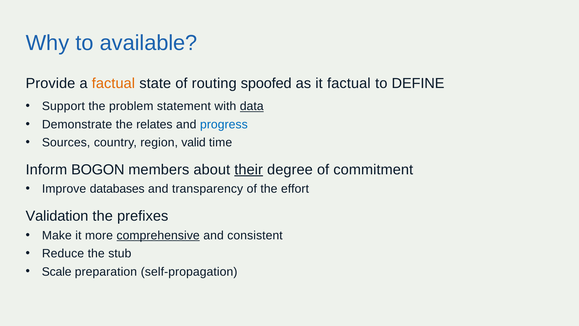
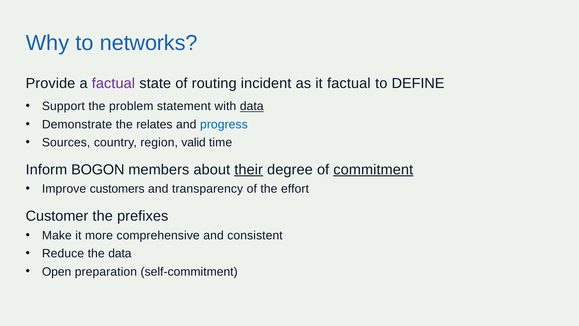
available: available -> networks (149, 43)
factual colour: orange -> purple (113, 83)
spoofed: spoofed -> incident (266, 83)
commitment underline: none -> present (373, 169)
databases: databases -> customers (117, 189)
Validation: Validation -> Customer (57, 216)
comprehensive underline: present -> none (158, 235)
the stub: stub -> data (120, 253)
Scale: Scale -> Open (57, 271)
self-propagation: self-propagation -> self-commitment (189, 271)
